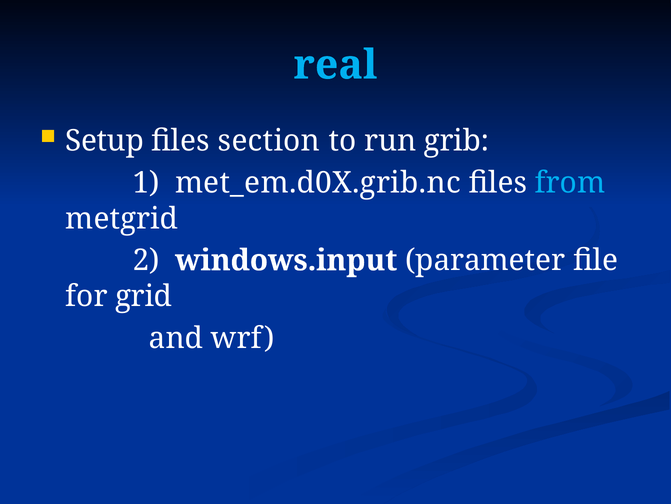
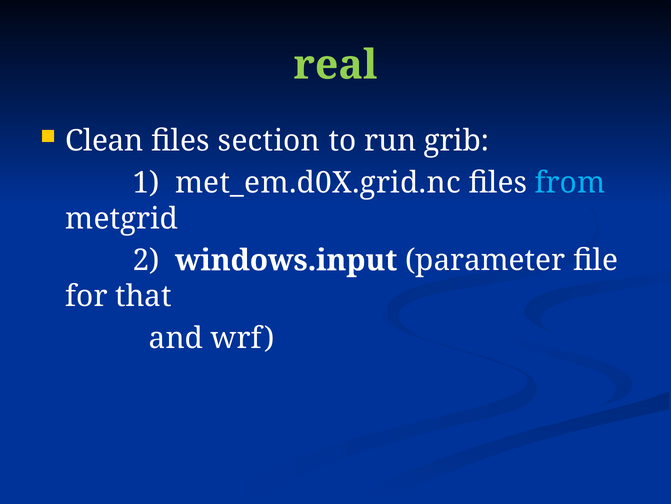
real colour: light blue -> light green (335, 65)
Setup: Setup -> Clean (105, 141)
met_em.d0X.grib.nc: met_em.d0X.grib.nc -> met_em.d0X.grid.nc (318, 183)
grid: grid -> that (143, 296)
